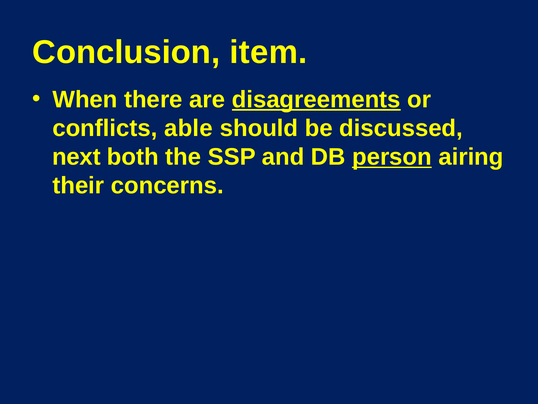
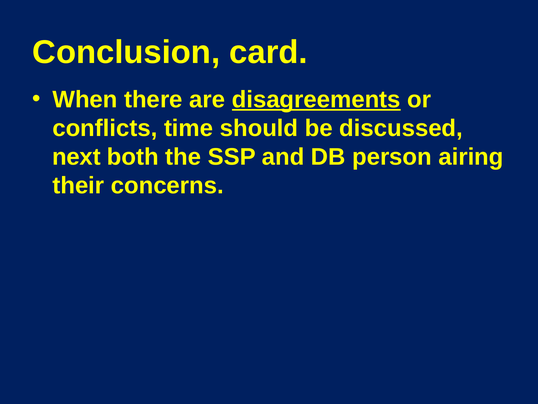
item: item -> card (269, 52)
able: able -> time (189, 128)
person underline: present -> none (392, 157)
